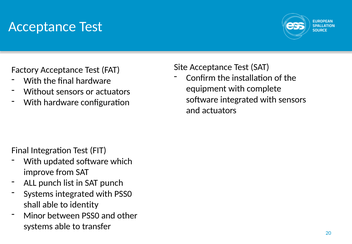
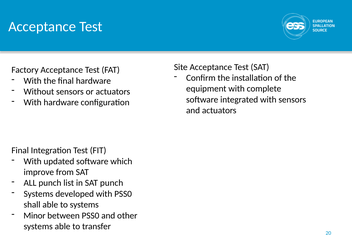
Systems integrated: integrated -> developed (75, 194)
to identity: identity -> systems (84, 204)
